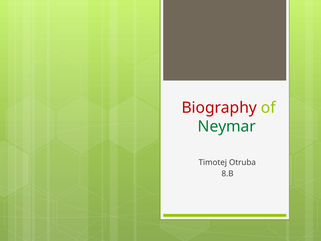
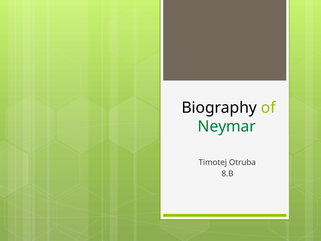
Biography colour: red -> black (219, 107)
